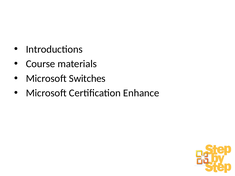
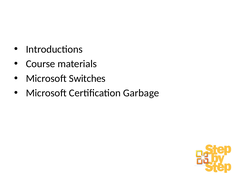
Enhance: Enhance -> Garbage (141, 93)
